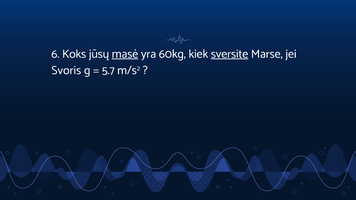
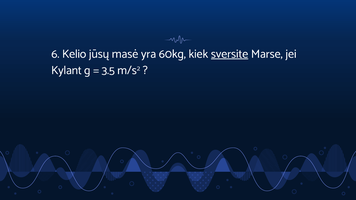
Koks: Koks -> Kelio (74, 54)
masė underline: present -> none (125, 54)
Svoris: Svoris -> Kylant (66, 70)
5.7: 5.7 -> 3.5 (108, 70)
